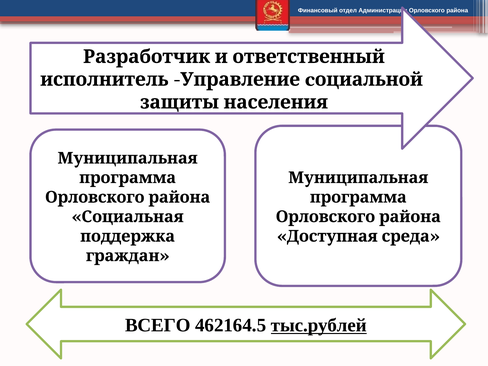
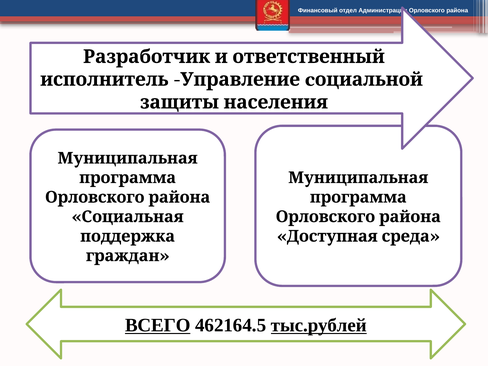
ВСЕГО underline: none -> present (158, 325)
